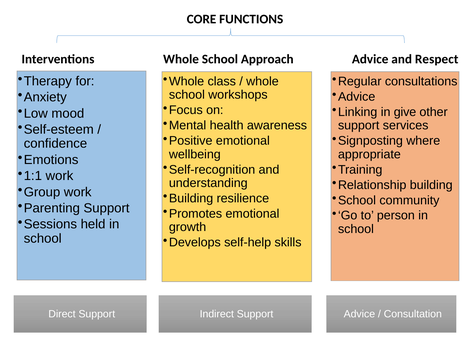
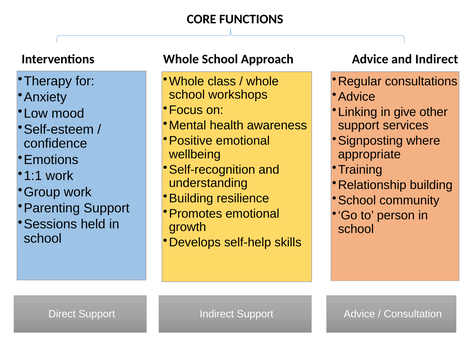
and Respect: Respect -> Indirect (437, 59)
